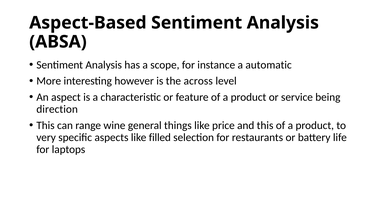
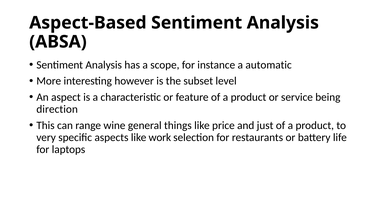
across: across -> subset (198, 81)
and this: this -> just (265, 125)
filled: filled -> work (160, 137)
